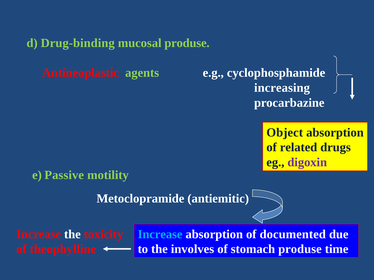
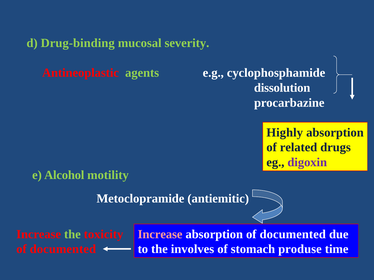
mucosal produse: produse -> severity (187, 43)
increasing: increasing -> dissolution (282, 88)
Object: Object -> Highly (285, 133)
Passive: Passive -> Alcohol (64, 175)
the colour: white -> light green (72, 235)
Increase colour: light blue -> pink (160, 235)
theophylline: theophylline -> documented (63, 250)
